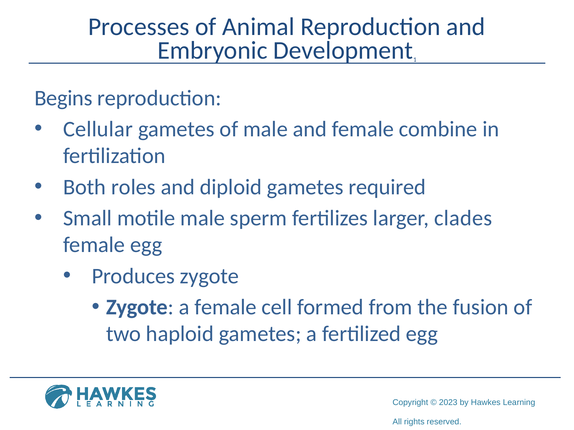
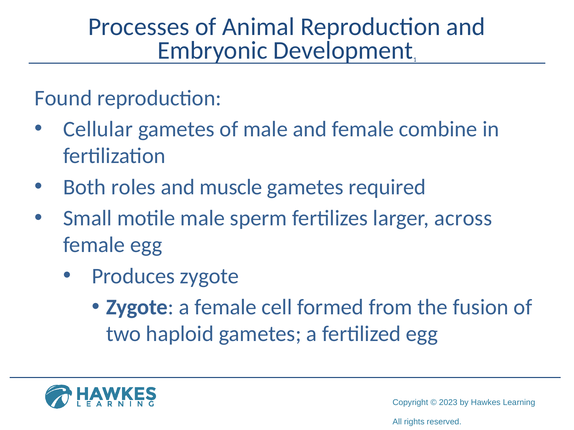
Begins: Begins -> Found (63, 98)
diploid: diploid -> muscle (231, 187)
clades: clades -> across (463, 218)
